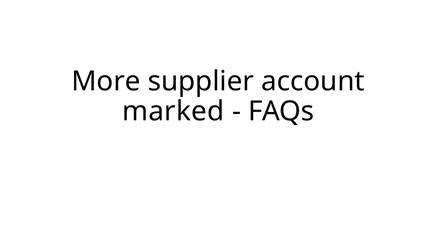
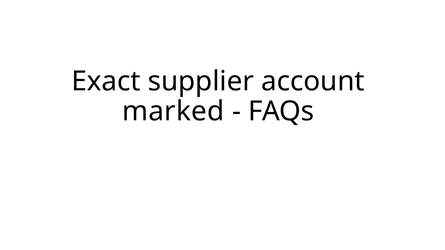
More: More -> Exact (106, 82)
